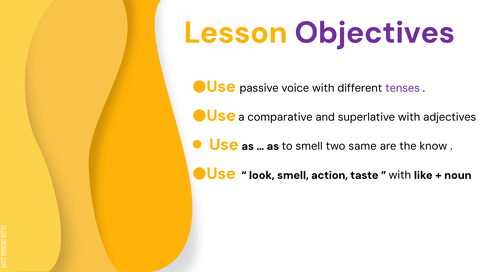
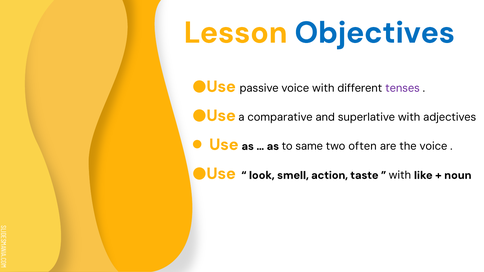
Objectives colour: purple -> blue (375, 33)
to smell: smell -> same (309, 146)
same: same -> often (363, 146)
the know: know -> voice (433, 146)
